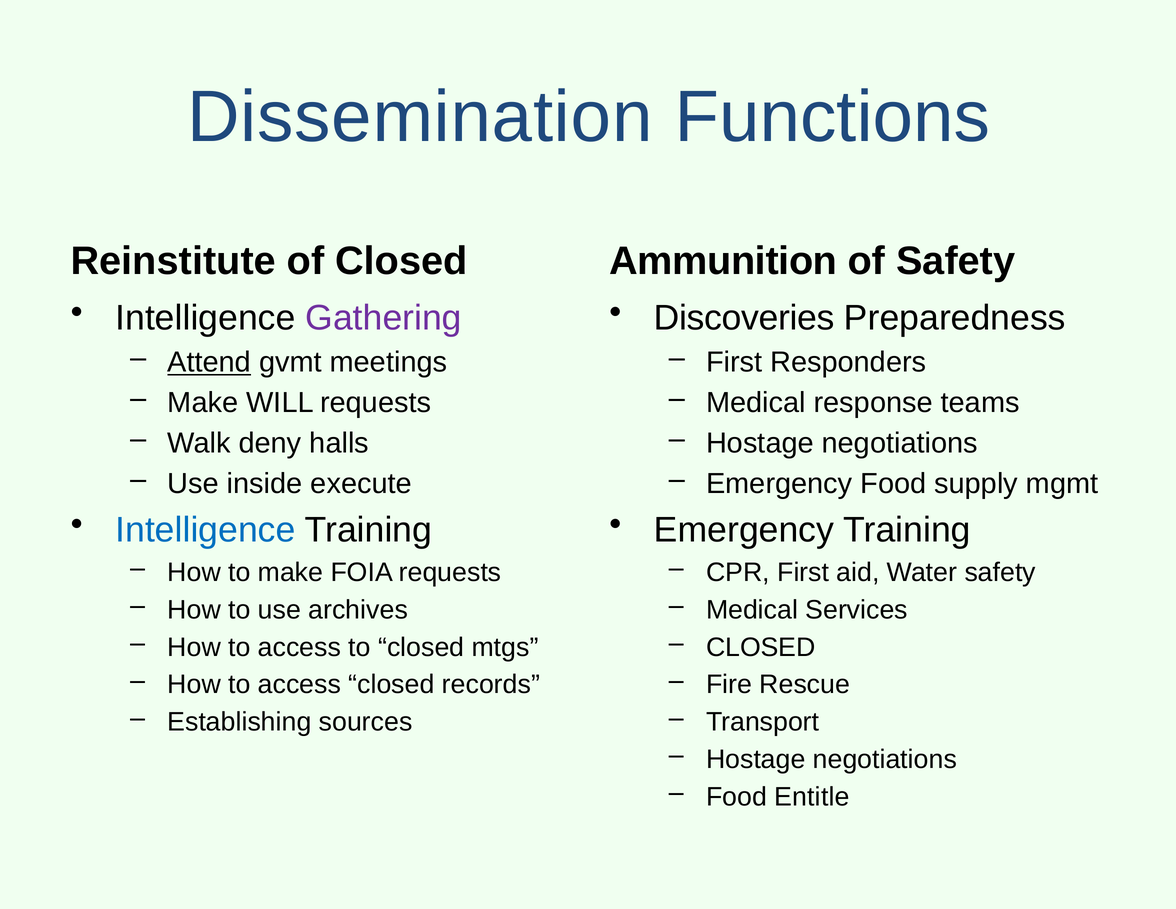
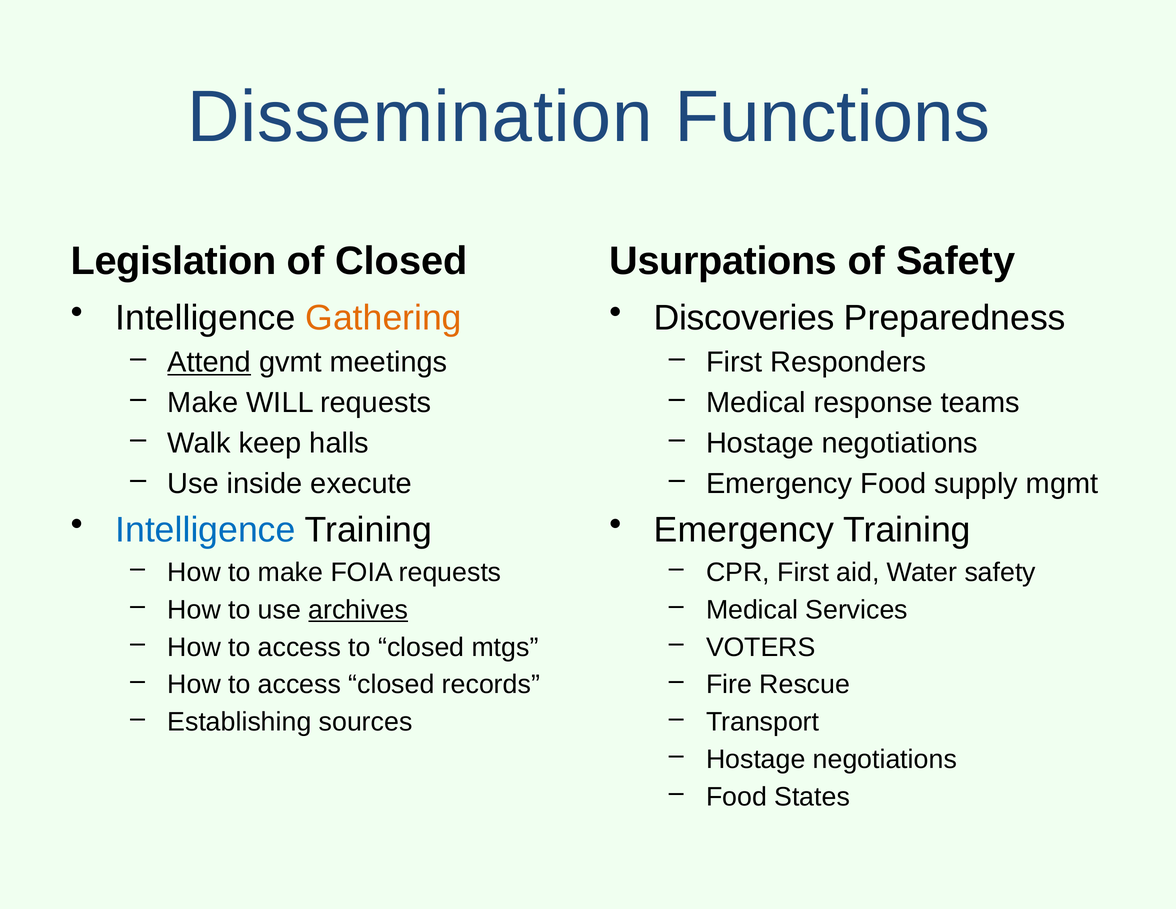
Reinstitute: Reinstitute -> Legislation (173, 261)
Ammunition: Ammunition -> Usurpations (723, 261)
Gathering colour: purple -> orange (384, 318)
deny: deny -> keep (270, 443)
archives underline: none -> present (358, 610)
CLOSED: CLOSED -> VOTERS (761, 647)
Entitle: Entitle -> States (812, 797)
